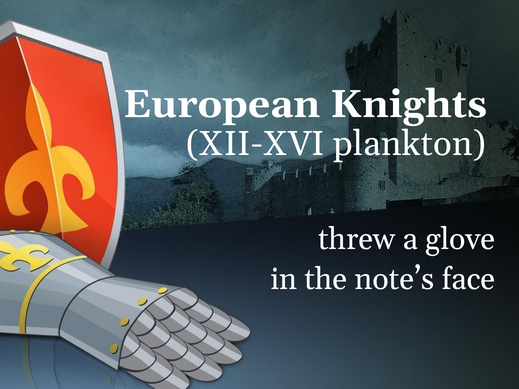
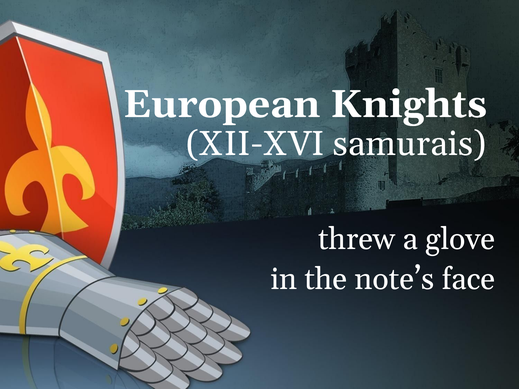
plankton: plankton -> samurais (410, 144)
